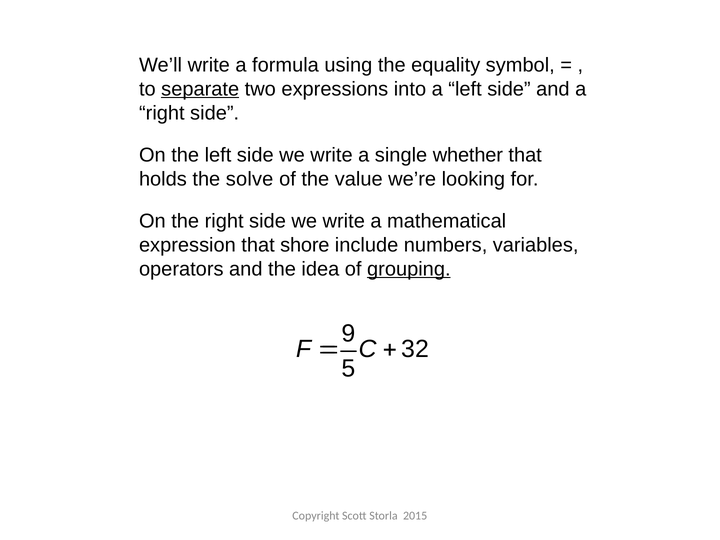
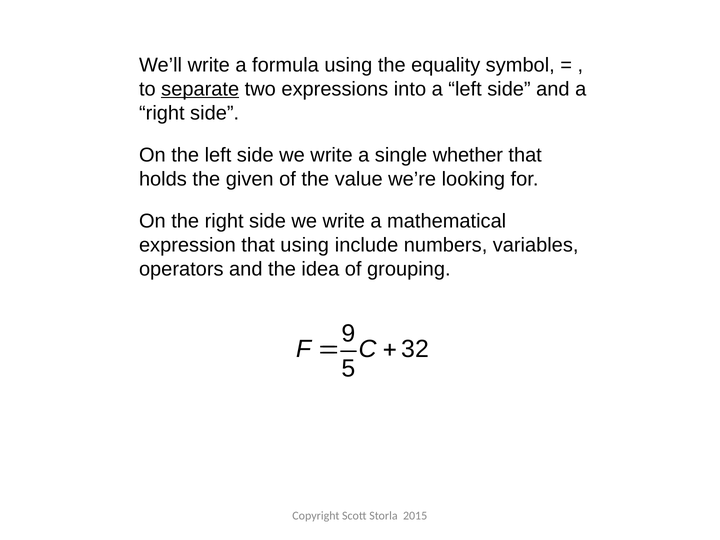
solve: solve -> given (250, 179)
that shore: shore -> using (305, 245)
grouping underline: present -> none (409, 269)
